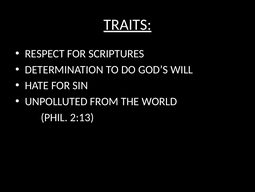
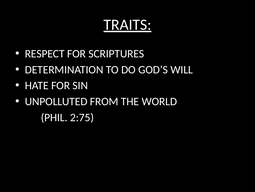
2:13: 2:13 -> 2:75 (82, 117)
